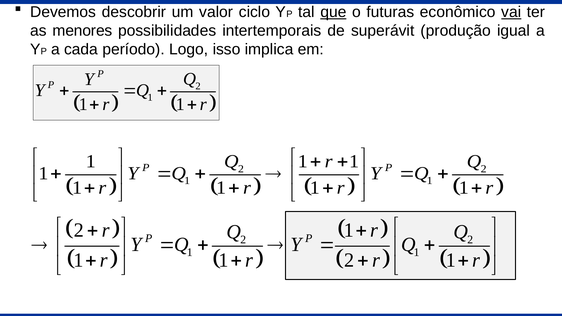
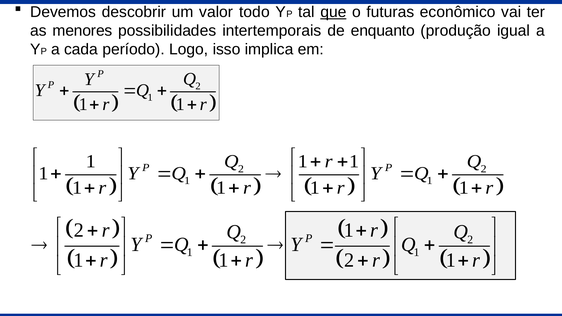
ciclo: ciclo -> todo (254, 12)
vai underline: present -> none (511, 12)
superávit: superávit -> enquanto (383, 31)
